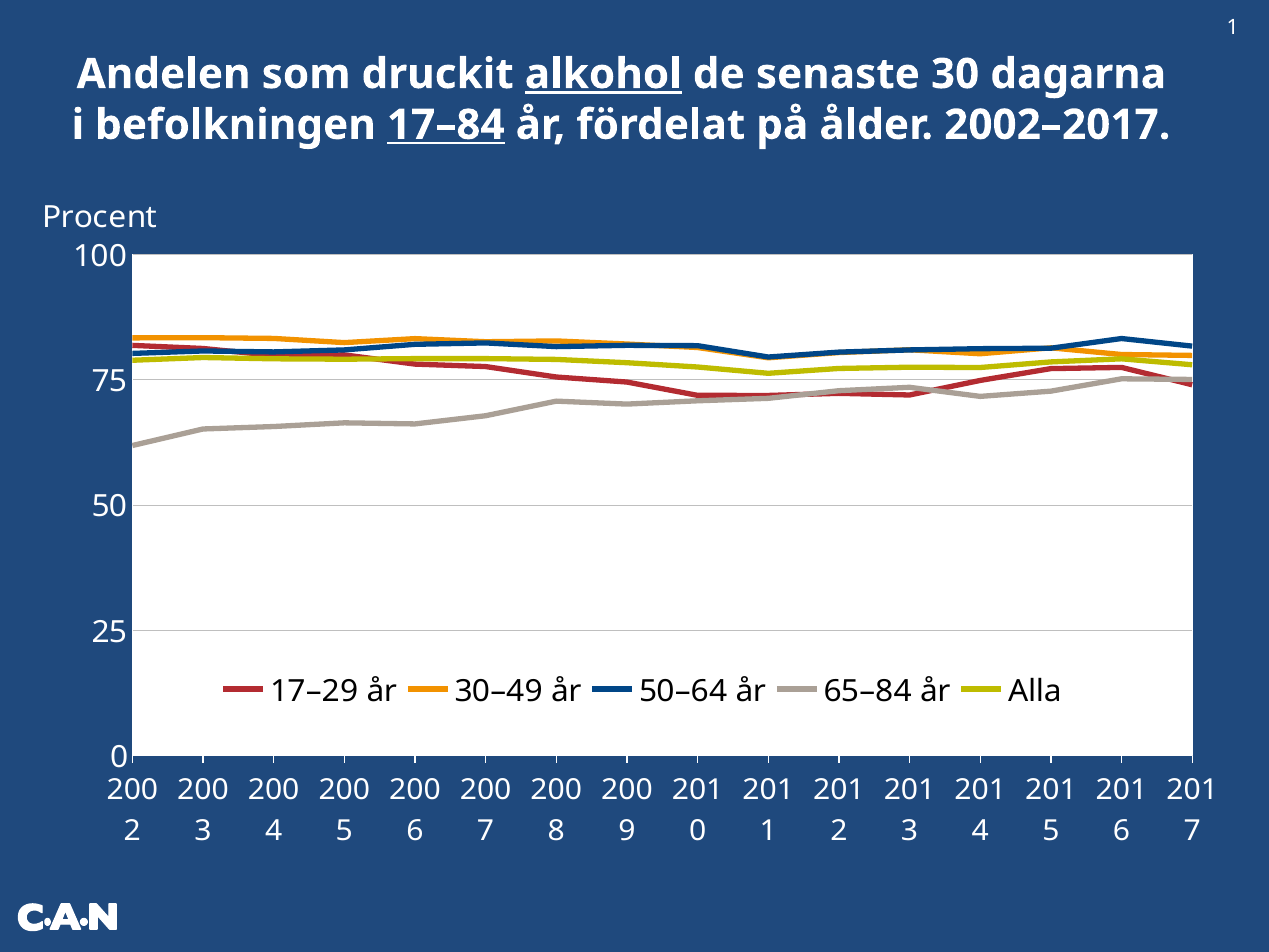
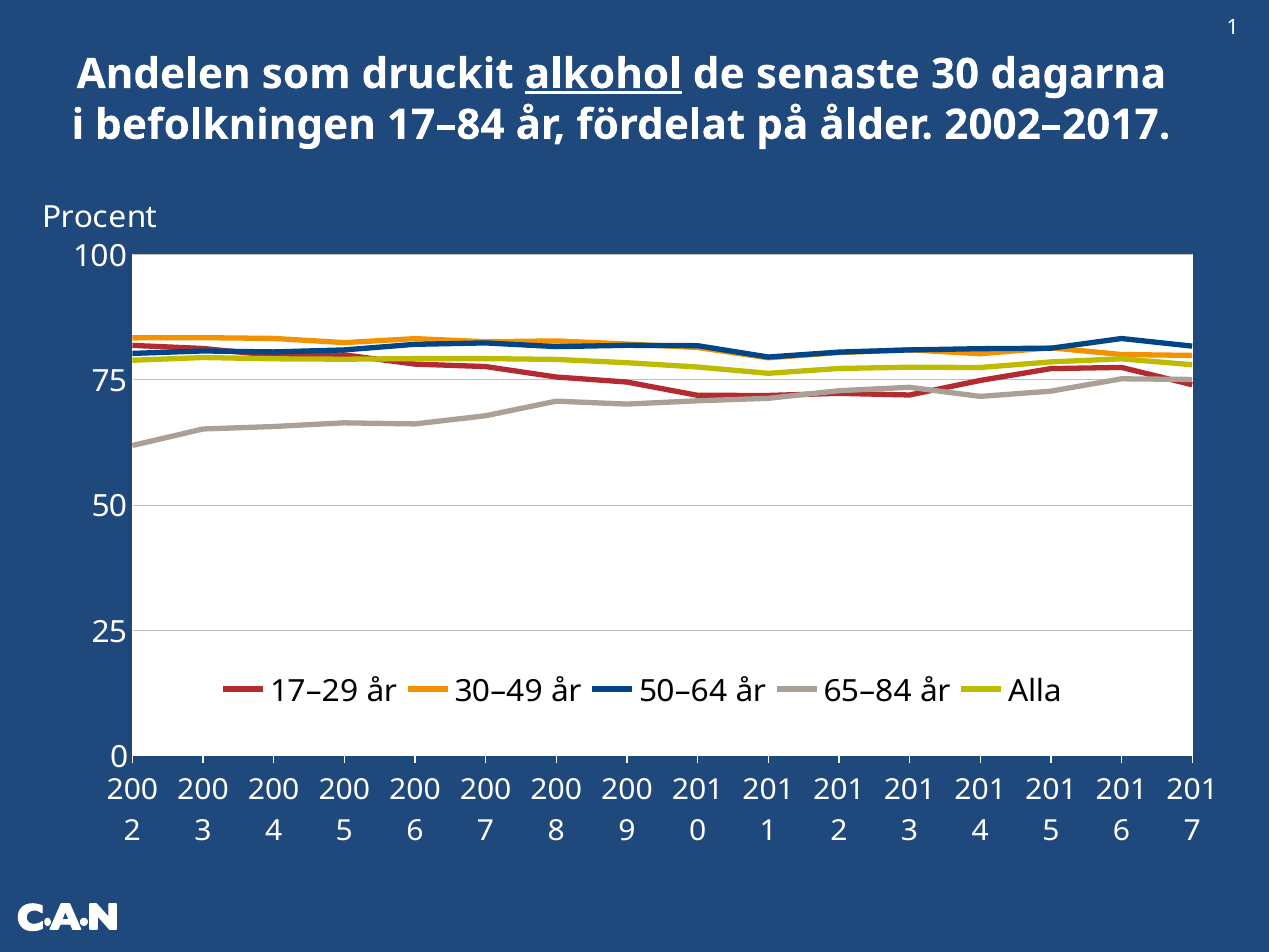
17–84 underline: present -> none (446, 125)
